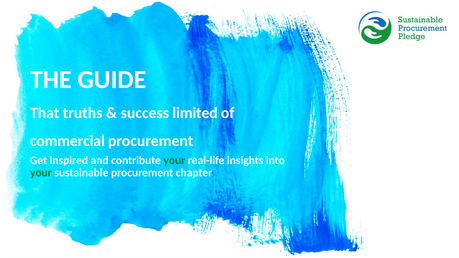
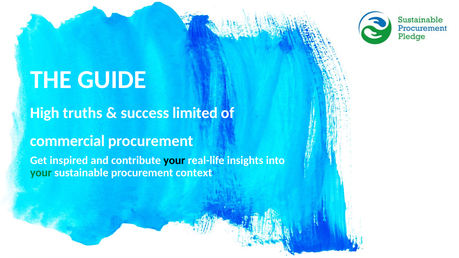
That: That -> High (45, 113)
your colour: green -> black (174, 161)
chapter: chapter -> context (194, 173)
